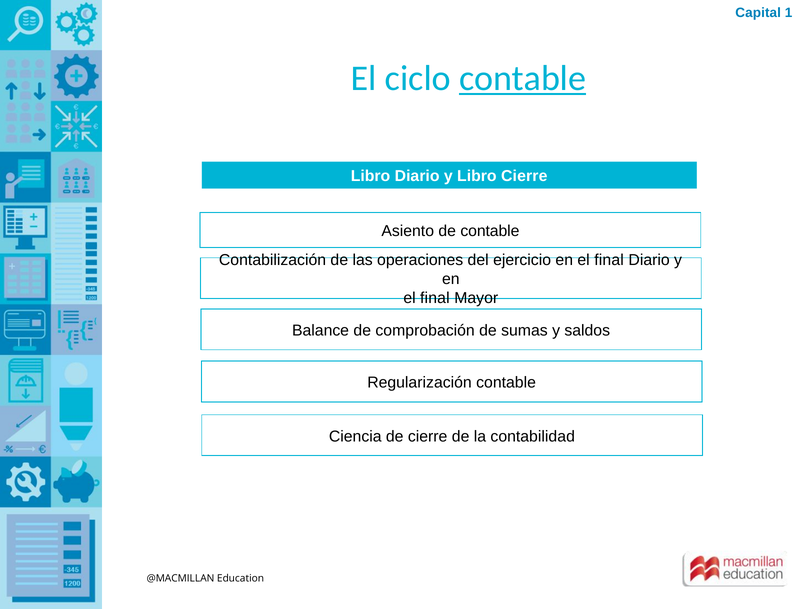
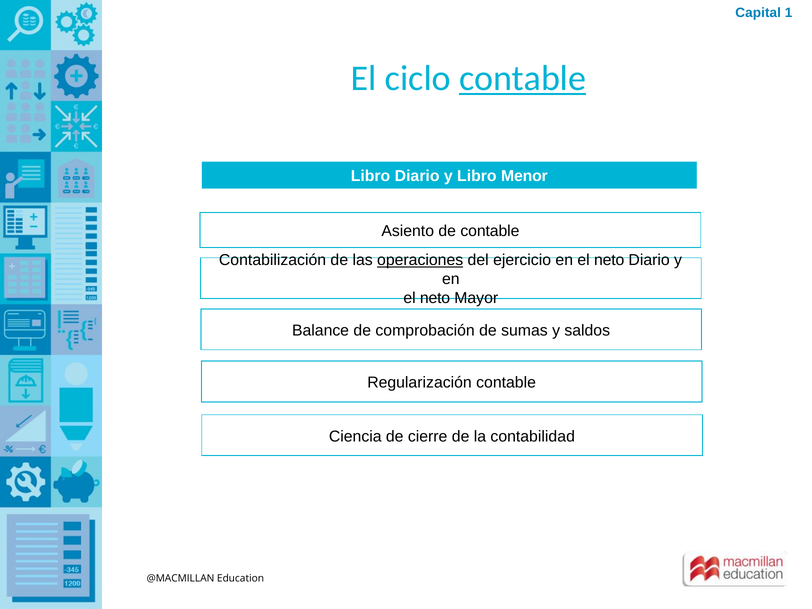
Libro Cierre: Cierre -> Menor (524, 176)
operaciones underline: none -> present (420, 260)
ejercicio en el final: final -> neto (609, 260)
final: final -> neto (435, 298)
